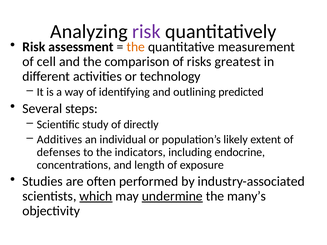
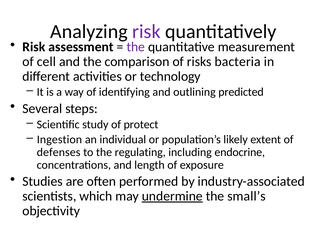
the colour: orange -> purple (136, 47)
greatest: greatest -> bacteria (238, 62)
directly: directly -> protect (141, 125)
Additives: Additives -> Ingestion (59, 140)
indicators: indicators -> regulating (140, 152)
which underline: present -> none (96, 196)
many’s: many’s -> small’s (246, 196)
